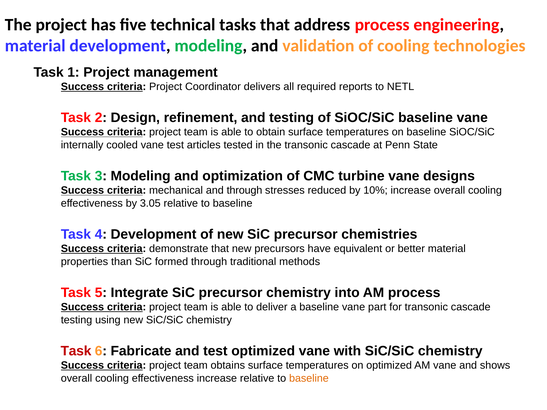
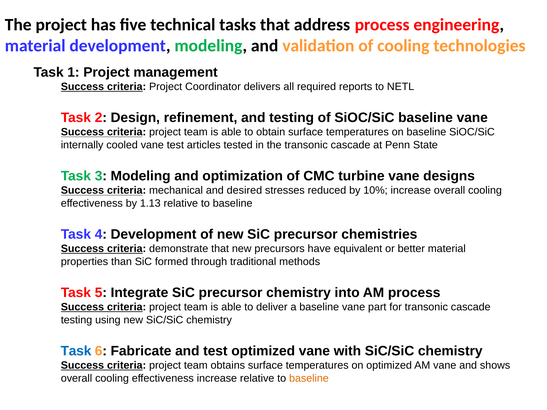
and through: through -> desired (244, 191)
3.05: 3.05 -> 1.13 (150, 203)
Task colour: red -> blue (76, 351)
